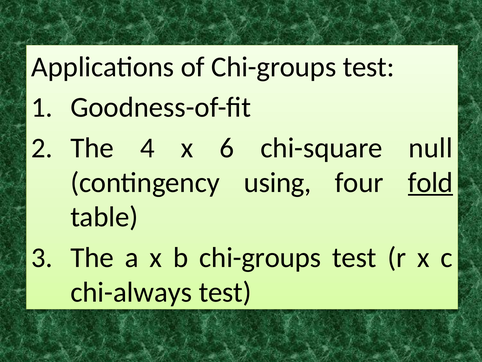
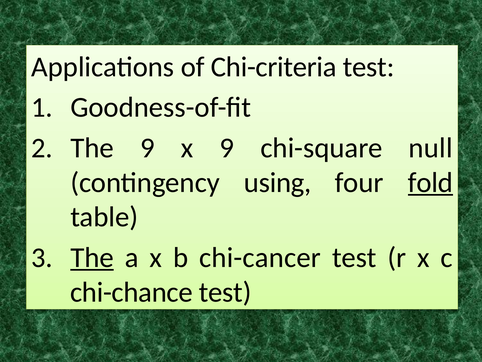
of Chi-groups: Chi-groups -> Chi-criteria (274, 67)
The 4: 4 -> 9 (147, 148)
x 6: 6 -> 9 (227, 148)
The underline: none -> present (92, 257)
b chi-groups: chi-groups -> chi-cancer (260, 257)
chi-always: chi-always -> chi-chance (131, 292)
